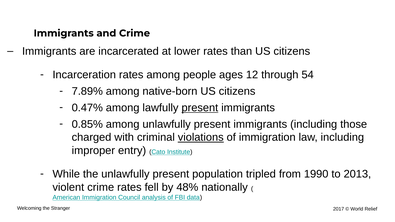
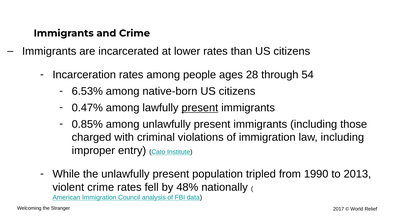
12: 12 -> 28 (252, 75)
7.89%: 7.89% -> 6.53% (87, 91)
violations underline: present -> none (201, 137)
